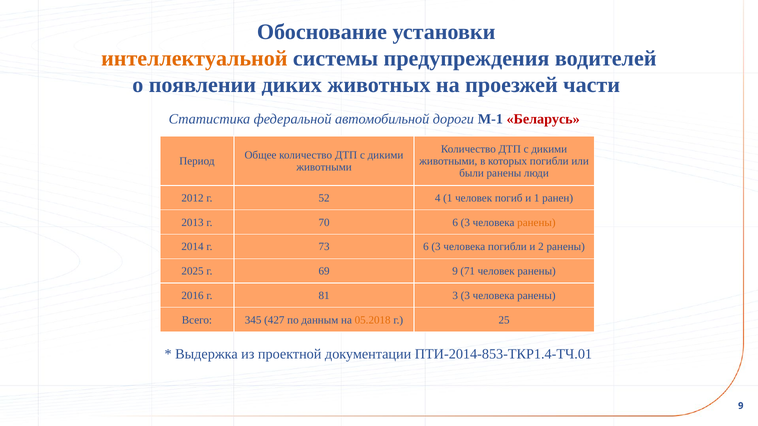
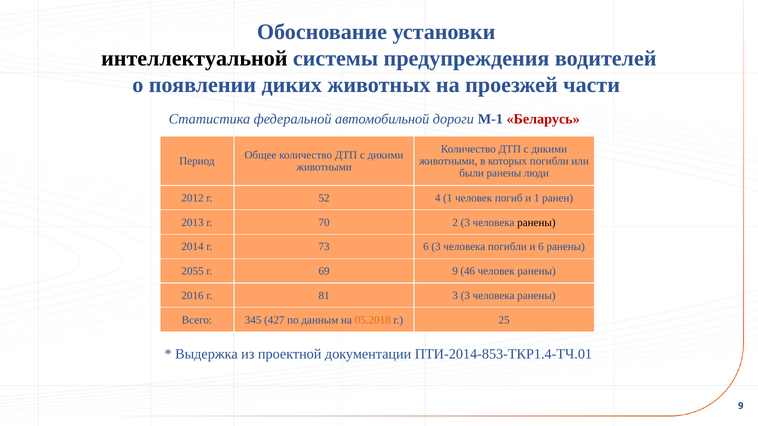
интеллектуальной colour: orange -> black (194, 58)
70 6: 6 -> 2 (455, 223)
ранены colour: orange -> black (536, 223)
и 2: 2 -> 6 (541, 247)
2025: 2025 -> 2055 (193, 271)
71: 71 -> 46 (468, 271)
